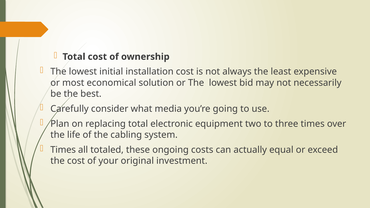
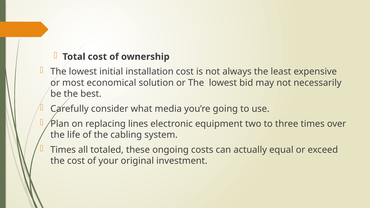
replacing total: total -> lines (138, 124)
